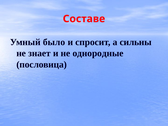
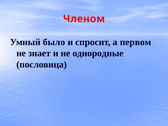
Составе: Составе -> Членом (84, 19)
сильны: сильны -> первом (136, 42)
